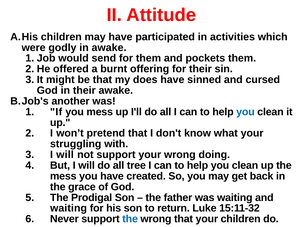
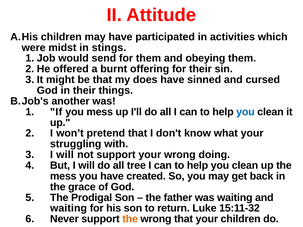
godly: godly -> midst (62, 48)
in awake: awake -> stings (109, 48)
pockets: pockets -> obeying (205, 58)
their awake: awake -> things (116, 91)
the colour: blue -> orange (130, 219)
